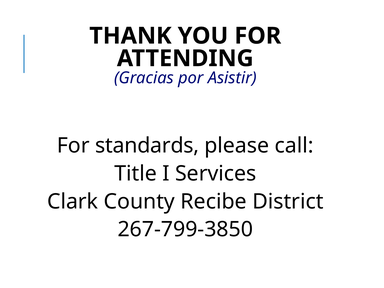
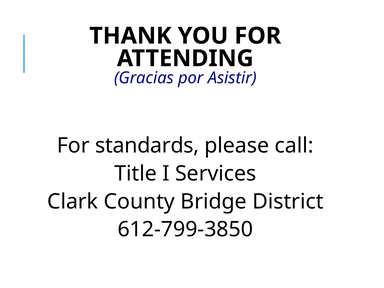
Recibe: Recibe -> Bridge (214, 201)
267-799-3850: 267-799-3850 -> 612-799-3850 (185, 229)
